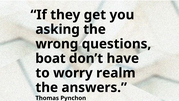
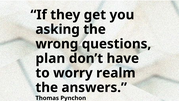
boat: boat -> plan (50, 58)
